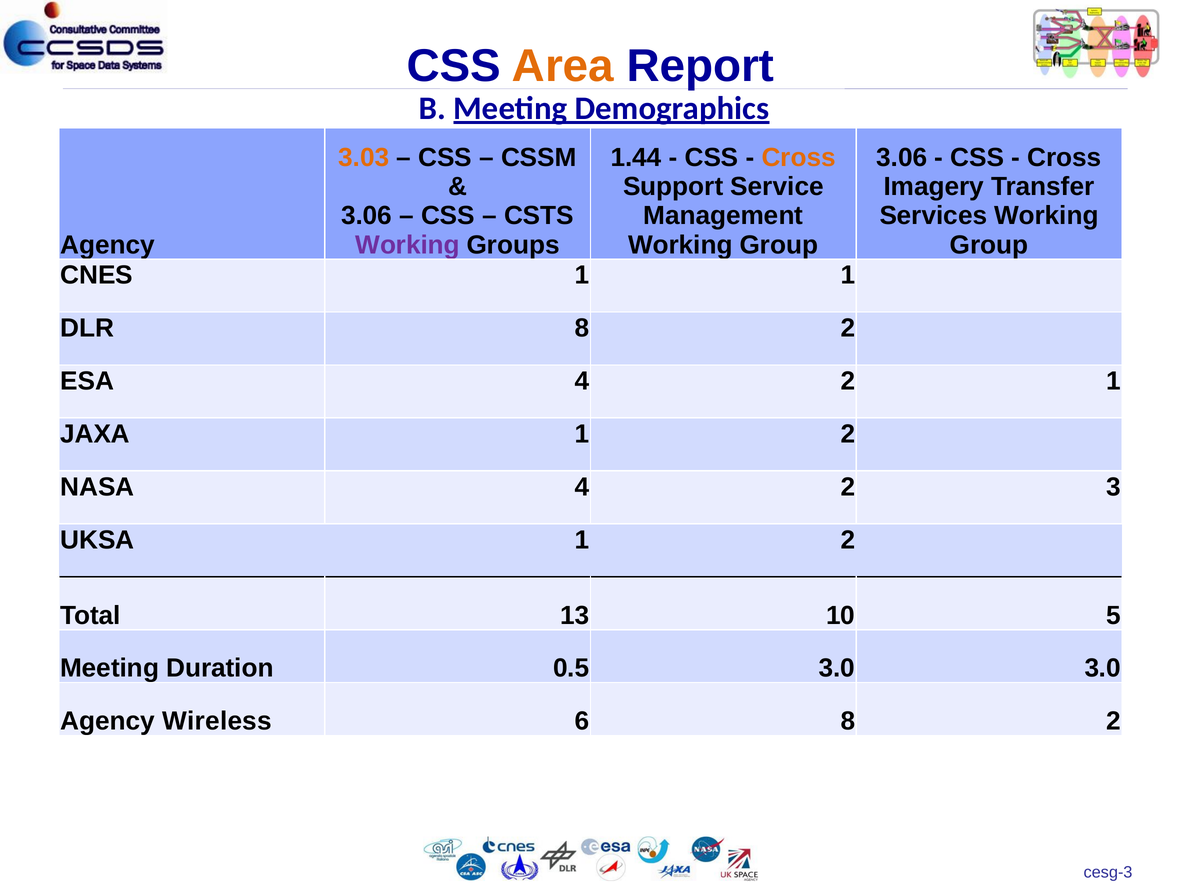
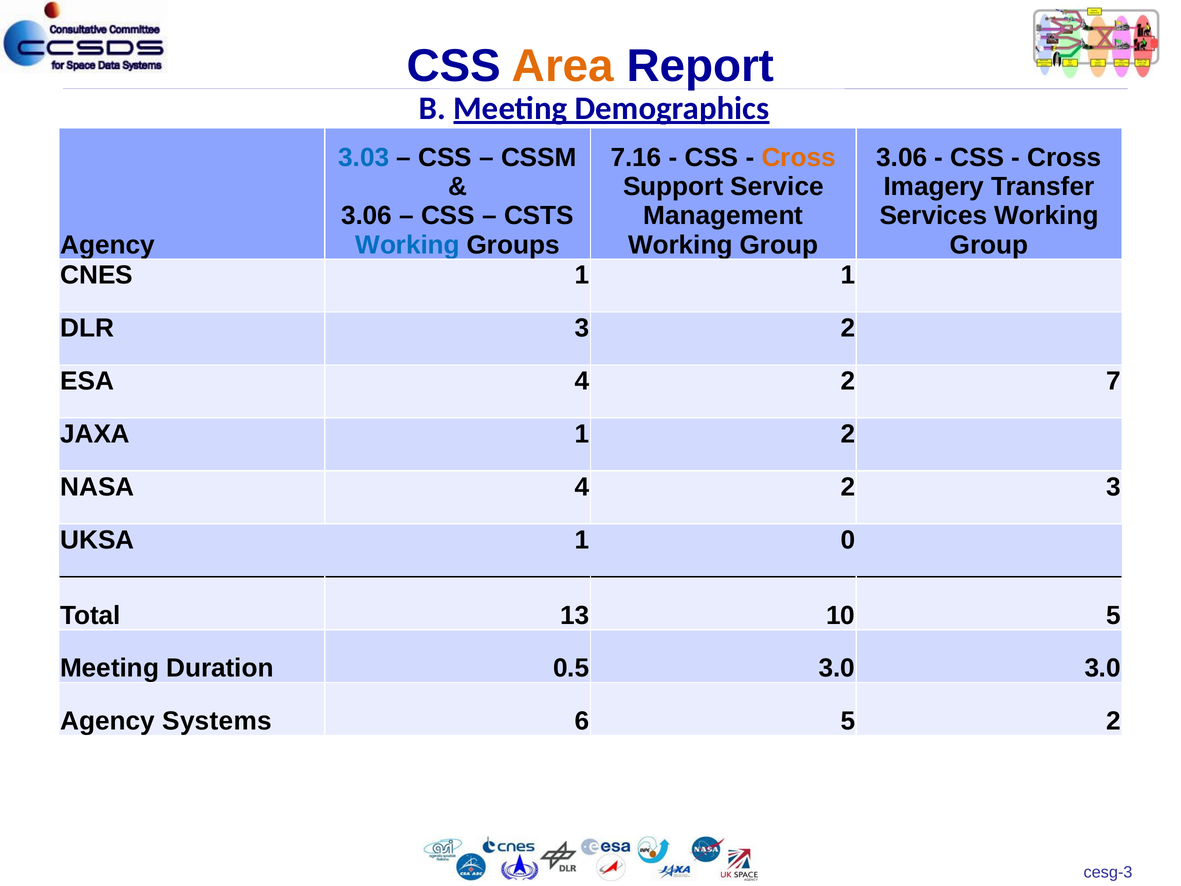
3.03 colour: orange -> blue (364, 157)
1.44: 1.44 -> 7.16 (636, 157)
Working colour: purple -> blue (408, 245)
DLR 8: 8 -> 3 (582, 328)
2 1: 1 -> 7 (1114, 381)
UKSA 1 2: 2 -> 0 (848, 540)
Wireless: Wireless -> Systems (217, 721)
6 8: 8 -> 5 (848, 721)
